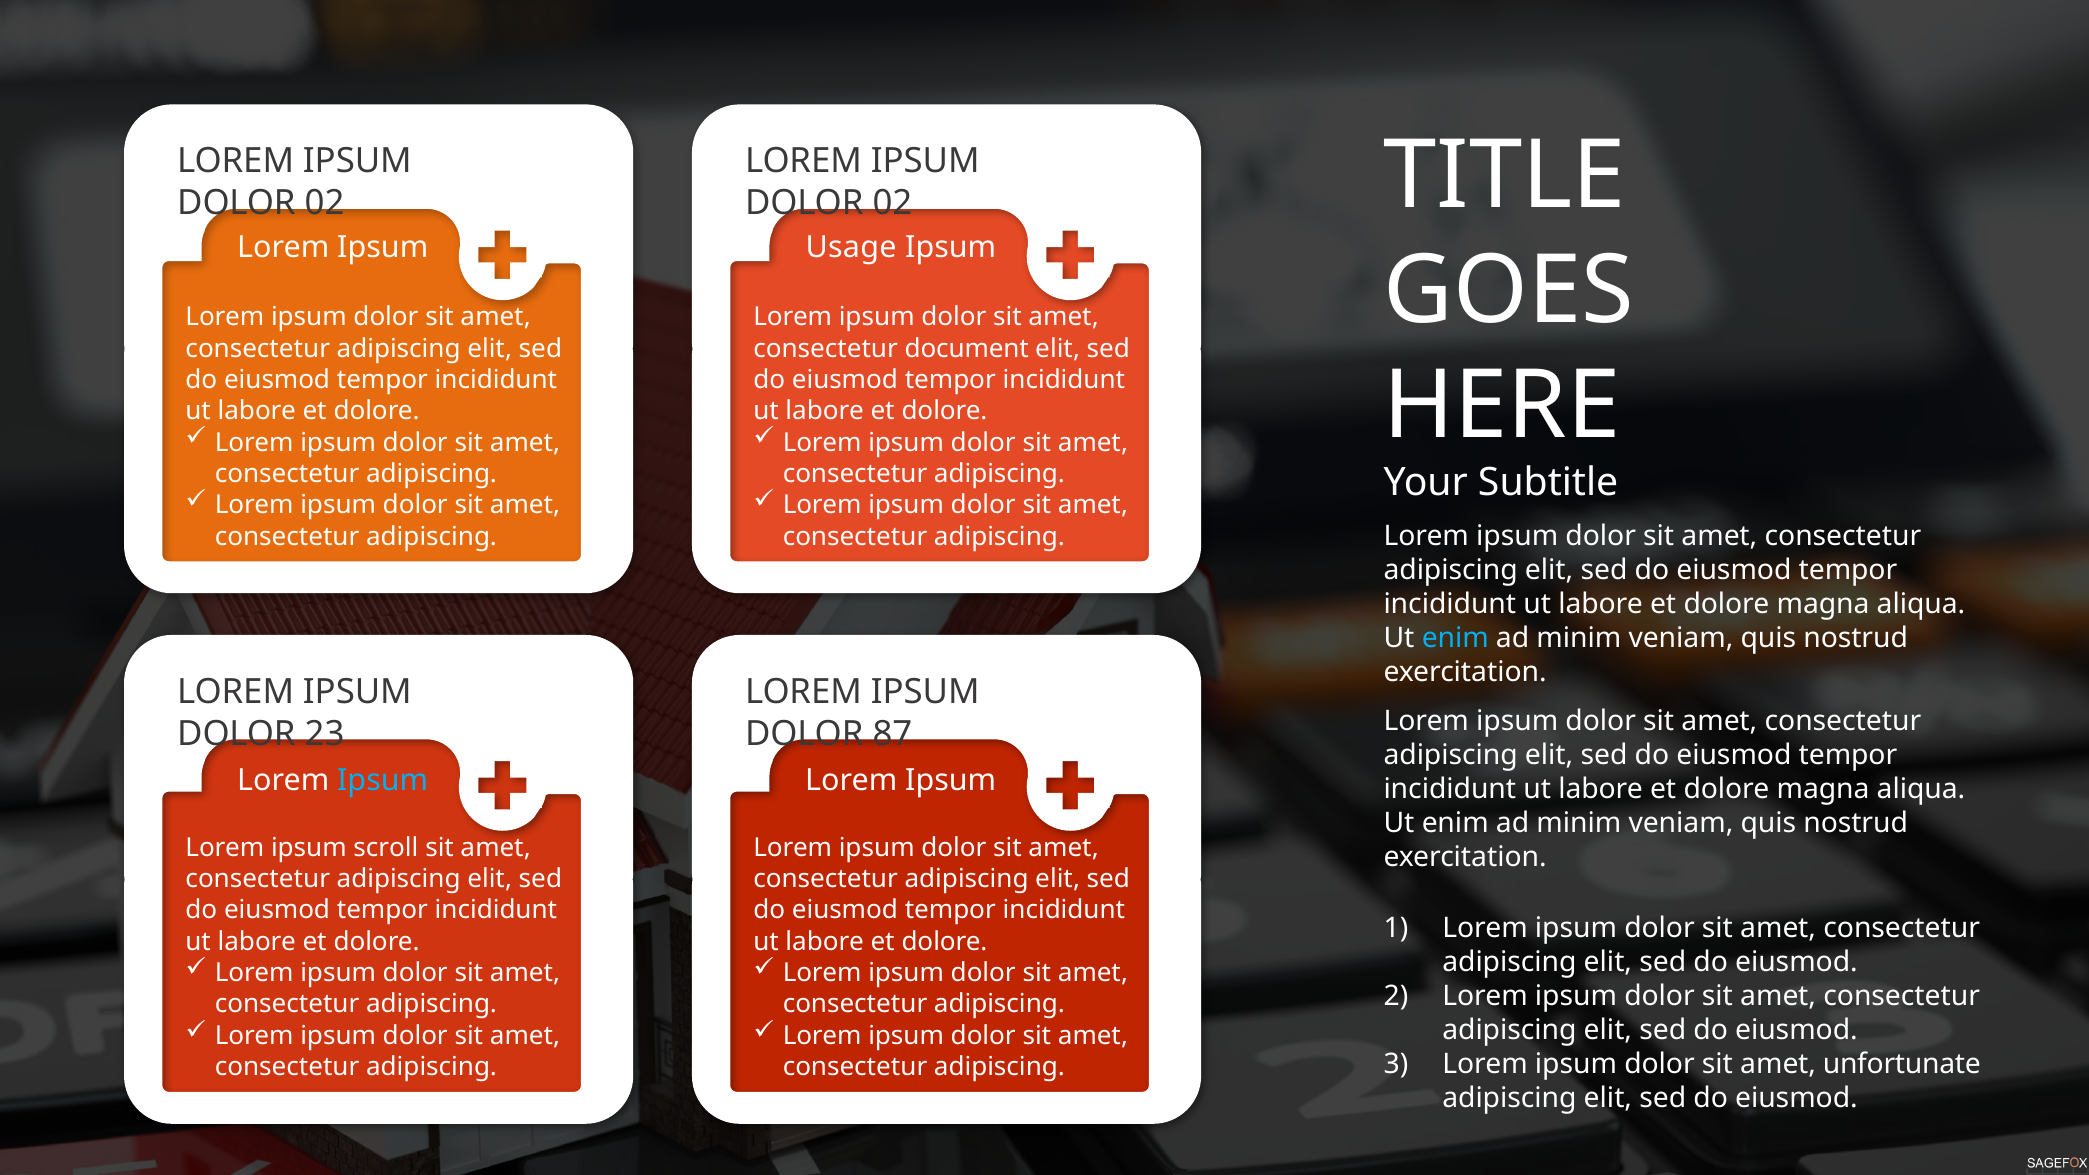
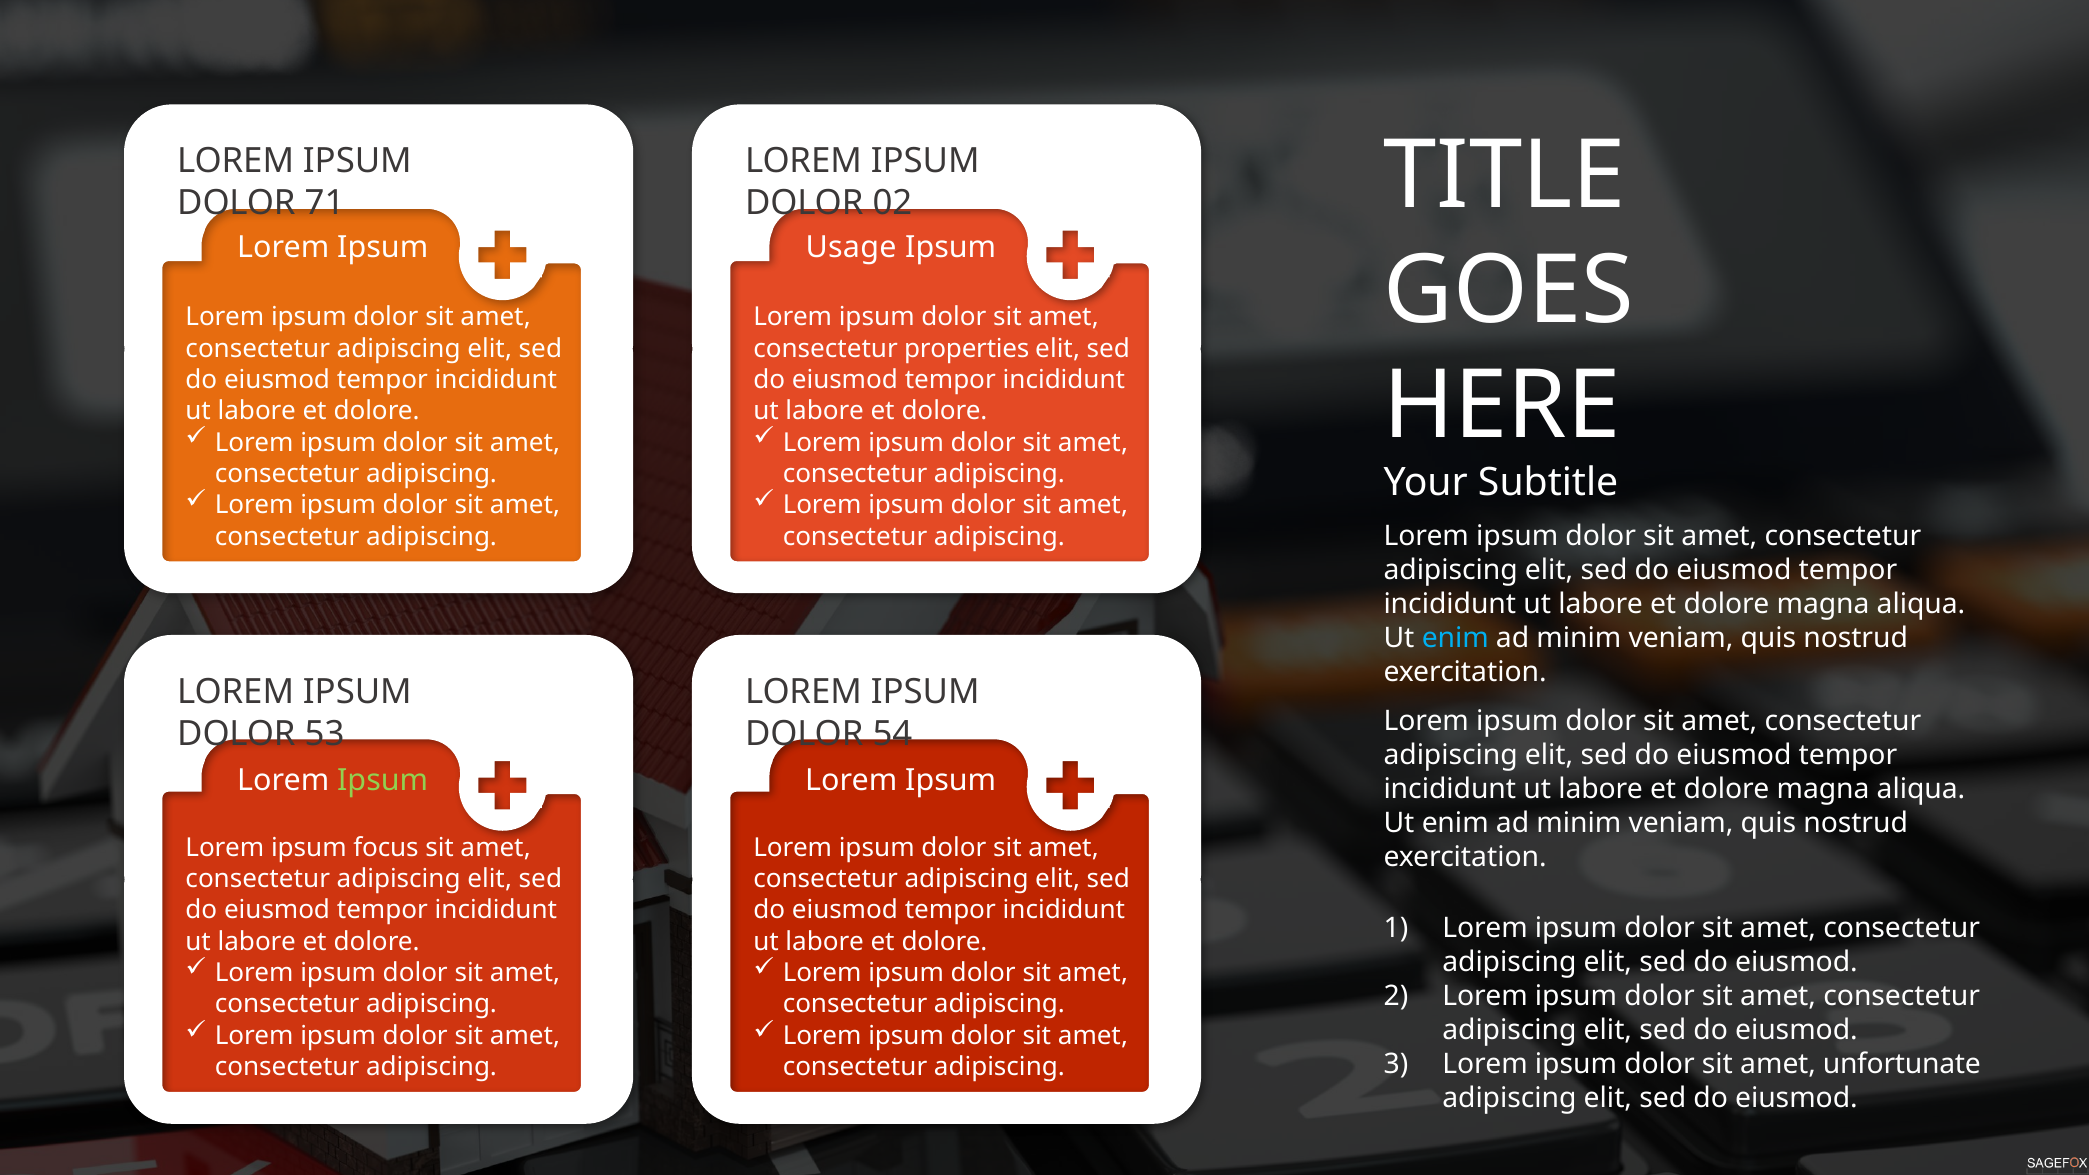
02: 02 -> 71 (325, 203)
document: document -> properties (967, 348)
23: 23 -> 53 (325, 734)
87: 87 -> 54 (893, 734)
Ipsum colour: light blue -> light green (383, 780)
scroll: scroll -> focus (386, 848)
